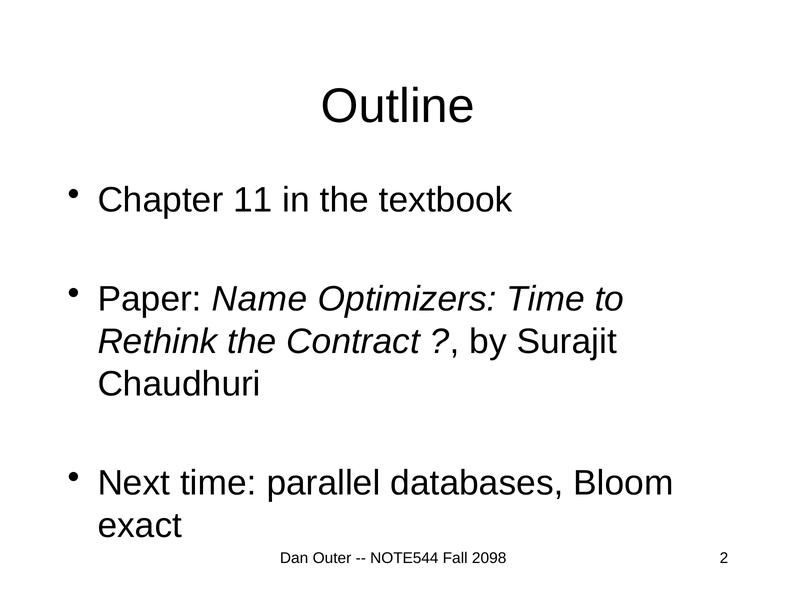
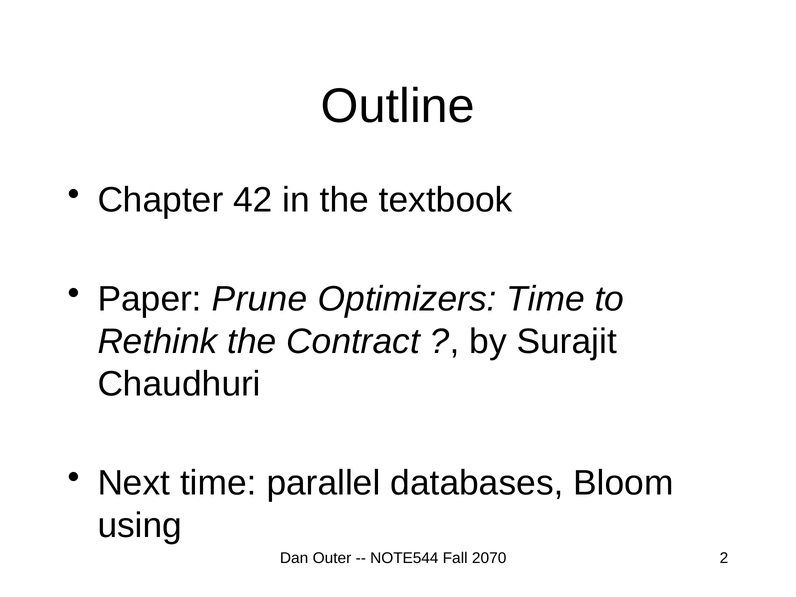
11: 11 -> 42 (253, 200)
Name: Name -> Prune (260, 299)
exact: exact -> using (140, 526)
2098: 2098 -> 2070 (489, 558)
